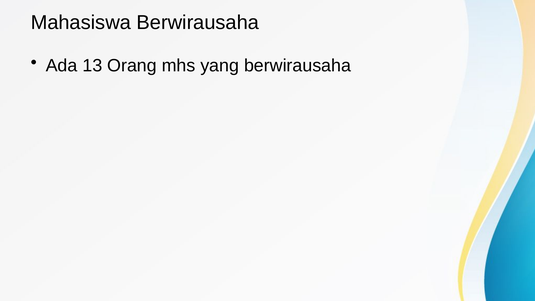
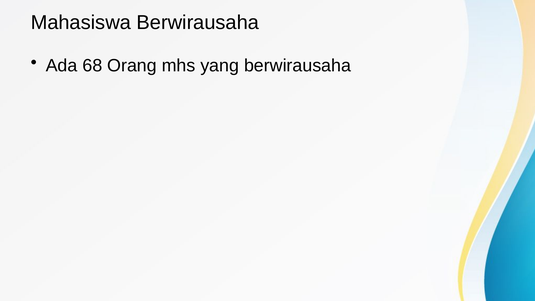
13: 13 -> 68 (92, 65)
